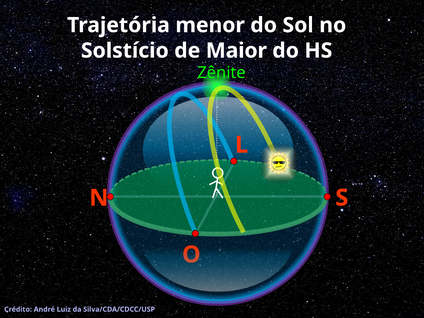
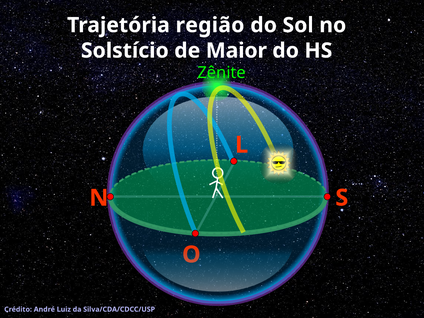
menor: menor -> região (210, 25)
